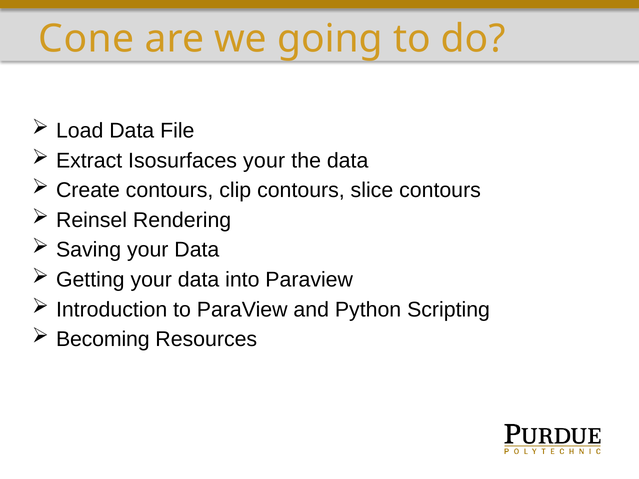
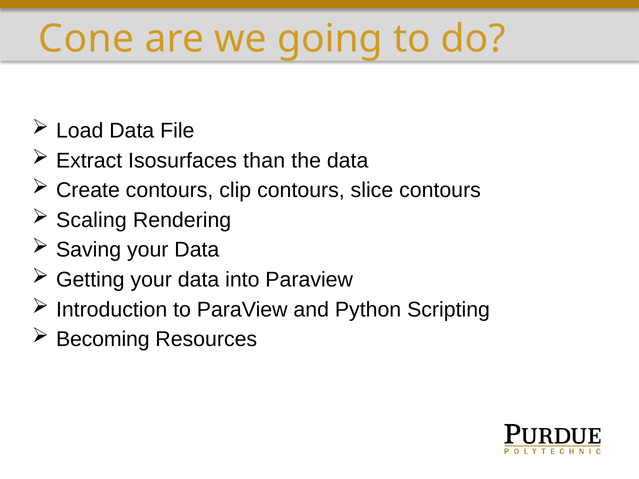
Isosurfaces your: your -> than (264, 161)
Reinsel: Reinsel -> Scaling (91, 220)
